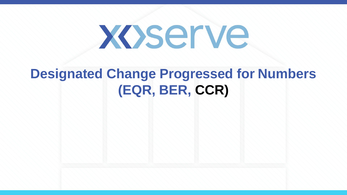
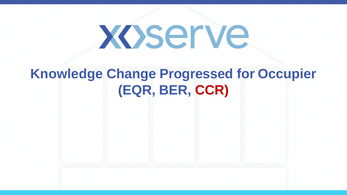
Designated: Designated -> Knowledge (67, 74)
Numbers: Numbers -> Occupier (287, 74)
CCR colour: black -> red (212, 90)
